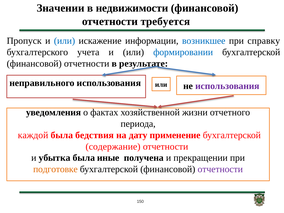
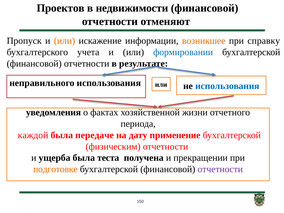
Значении: Значении -> Проектов (61, 8)
требуется: требуется -> отменяют (165, 21)
или colour: blue -> orange (64, 41)
возникшее colour: blue -> orange (204, 41)
использования colour: purple -> blue (227, 86)
бедствия: бедствия -> передаче (95, 135)
содержание: содержание -> физическим (113, 146)
убытка: убытка -> ущерба (55, 158)
иные: иные -> теста (108, 158)
